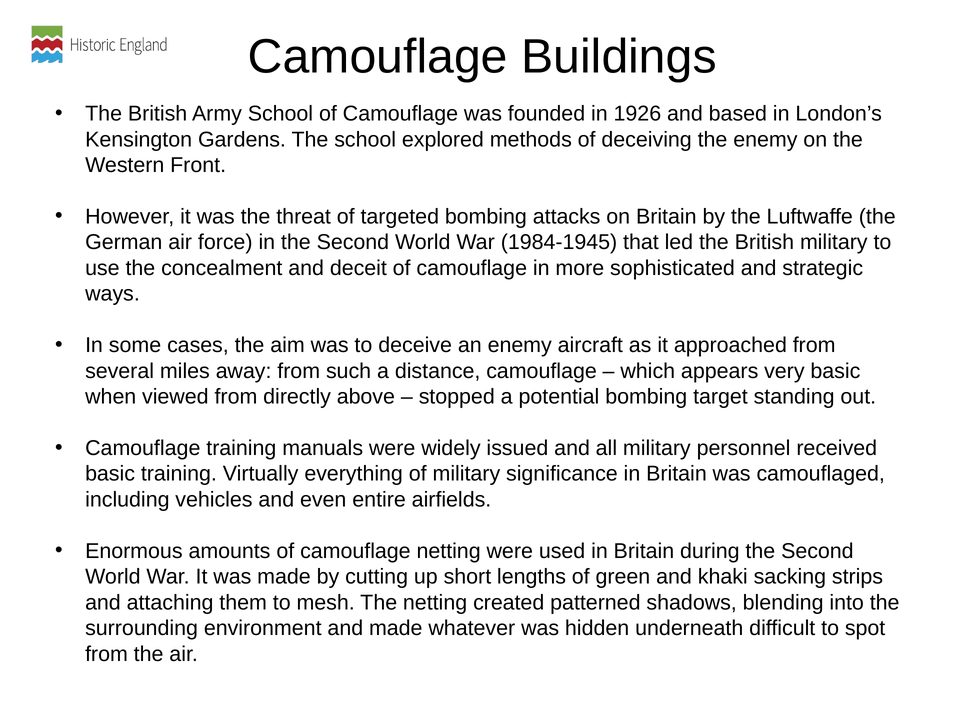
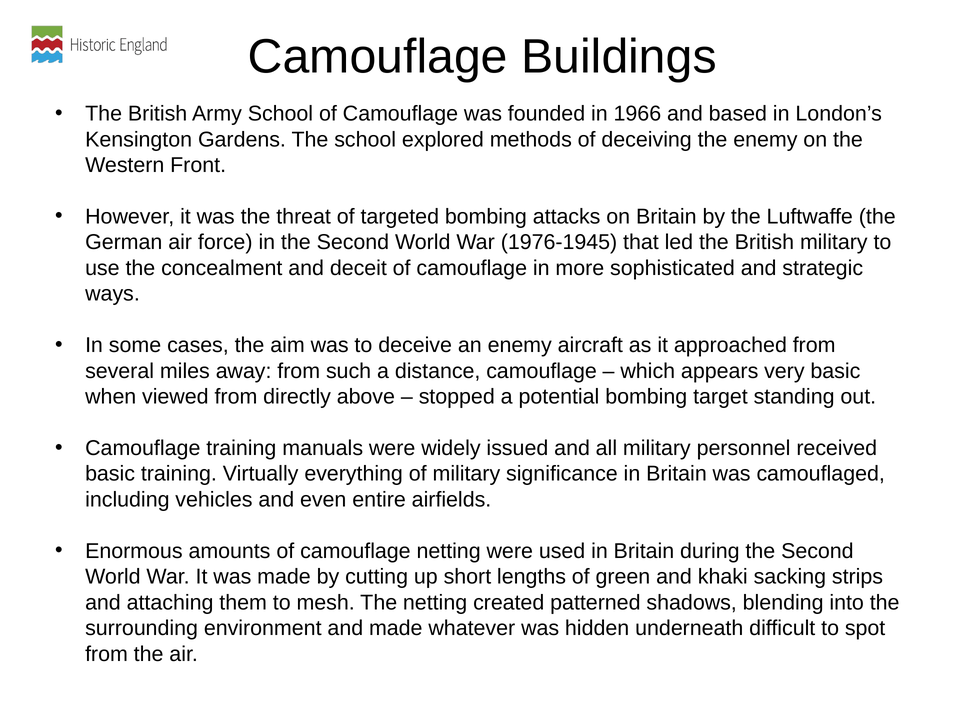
1926: 1926 -> 1966 (637, 114)
1984-1945: 1984-1945 -> 1976-1945 (559, 242)
